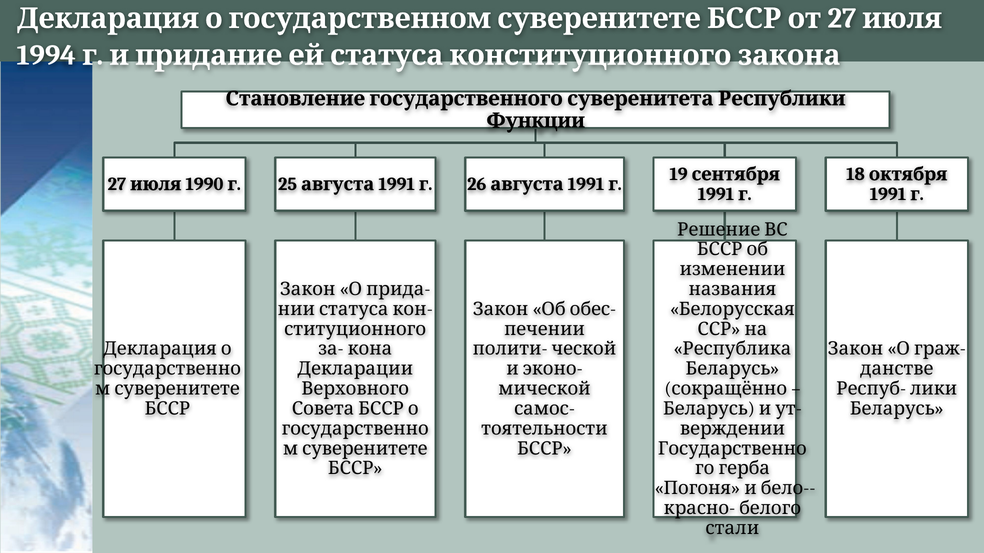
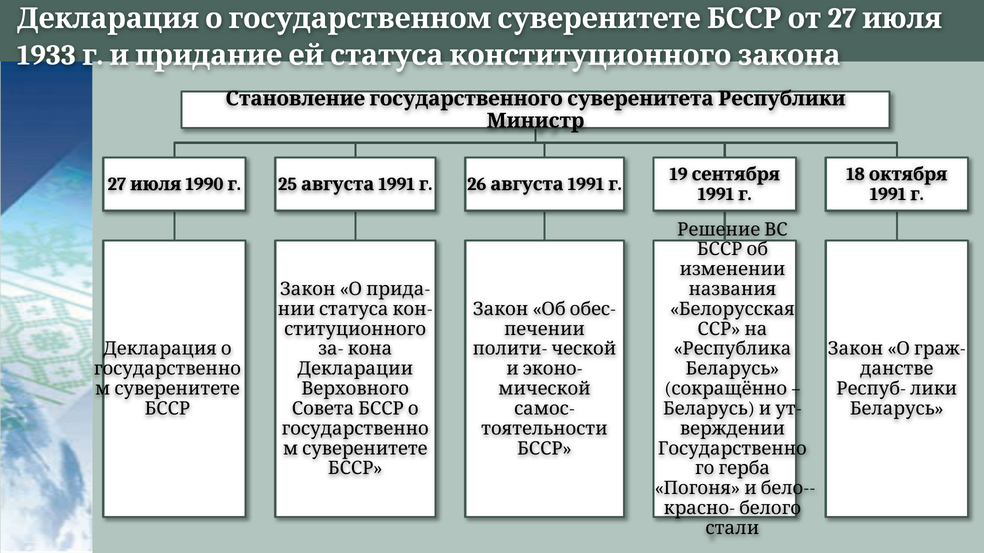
1994: 1994 -> 1933 (46, 55)
Функции: Функции -> Министр (536, 121)
